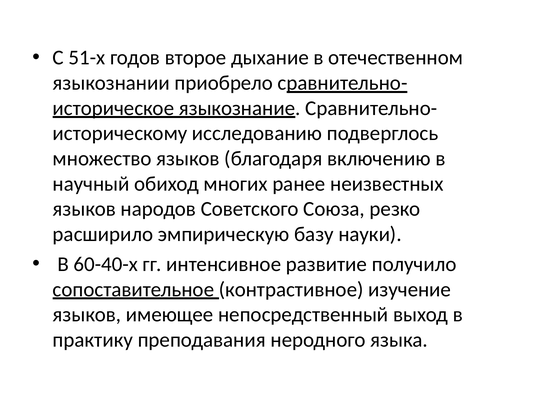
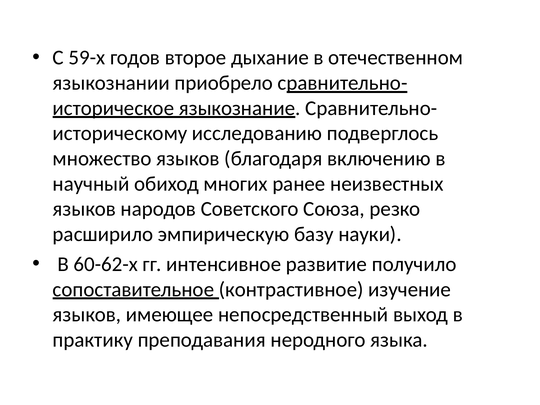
51-х: 51-х -> 59-х (87, 58)
60-40-х: 60-40-х -> 60-62-х (106, 264)
